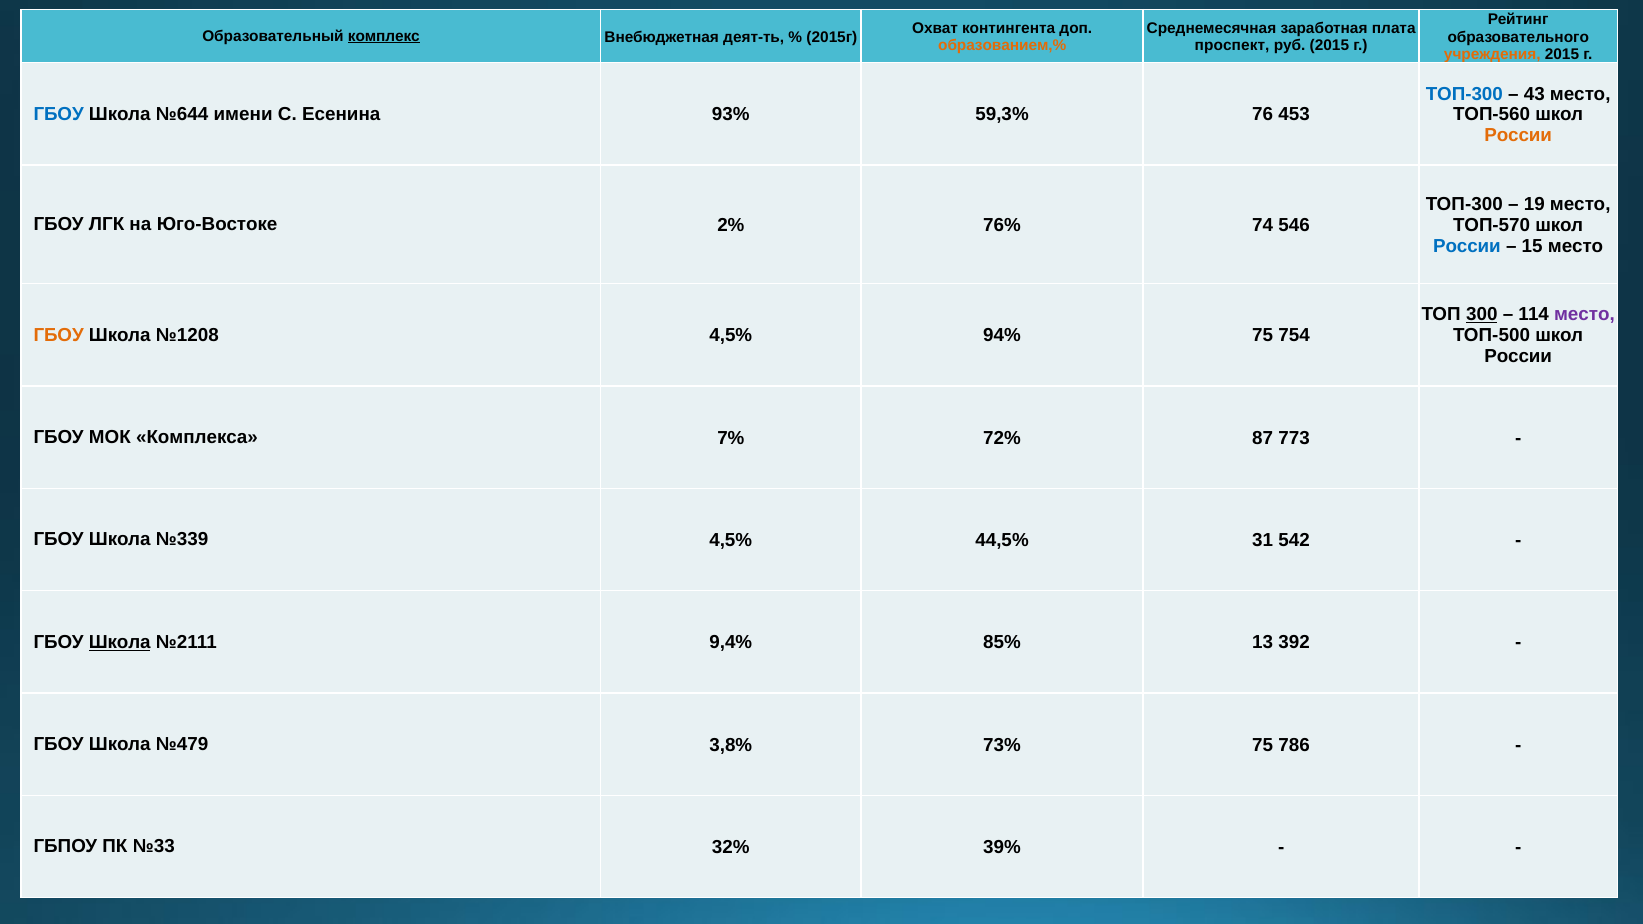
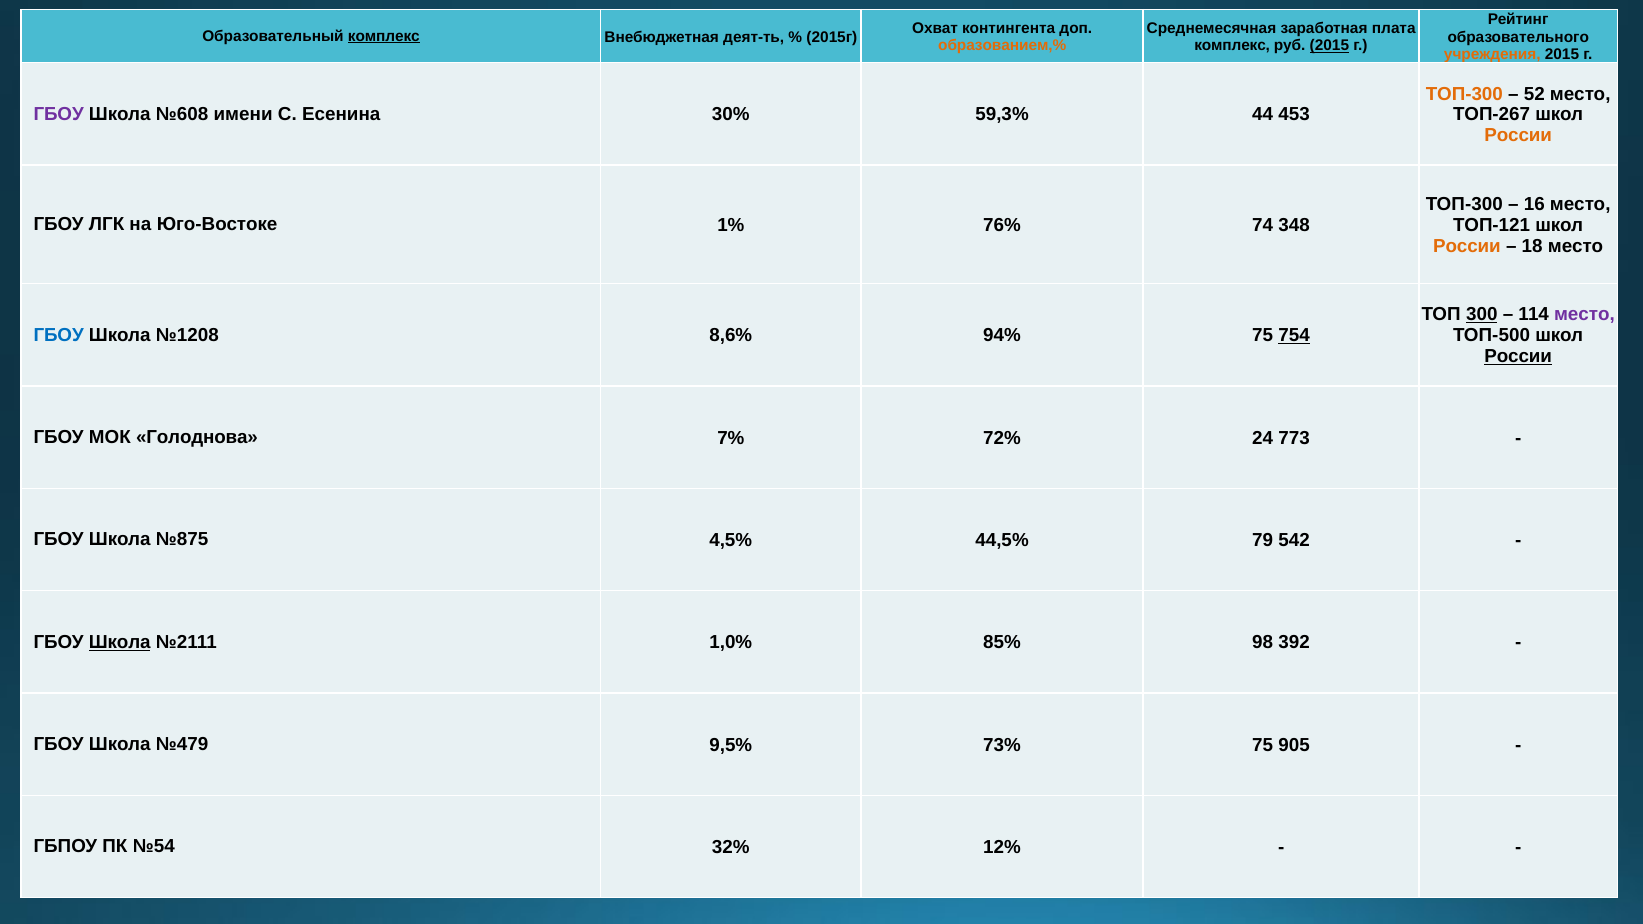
проспект: проспект -> комплекс (1232, 46)
2015 underline: none -> present (1329, 46)
ТОП-300 colour: blue -> orange (1464, 94)
43: 43 -> 52 (1534, 94)
ГБОУ colour: blue -> purple (59, 114)
№644: №644 -> №608 (182, 114)
93%: 93% -> 30% (731, 115)
76: 76 -> 44 (1263, 115)
ТОП-560: ТОП-560 -> ТОП-267 (1492, 115)
19: 19 -> 16 (1534, 204)
2%: 2% -> 1% (731, 225)
546: 546 -> 348 (1294, 225)
ТОП-570: ТОП-570 -> ТОП-121 (1492, 225)
России colour: blue -> orange (1467, 246)
15: 15 -> 18 (1532, 246)
ГБОУ colour: orange -> blue (59, 335)
№1208 4,5%: 4,5% -> 8,6% (731, 336)
754 underline: none -> present (1294, 336)
России underline: none -> present (1518, 357)
Комплекса: Комплекса -> Голоднова (197, 437)
87: 87 -> 24 (1263, 438)
№339: №339 -> №875 (182, 540)
31: 31 -> 79 (1263, 540)
9,4%: 9,4% -> 1,0% (731, 643)
13: 13 -> 98 (1263, 643)
3,8%: 3,8% -> 9,5% (731, 745)
786: 786 -> 905 (1294, 745)
№33: №33 -> №54 (154, 847)
39%: 39% -> 12% (1002, 848)
